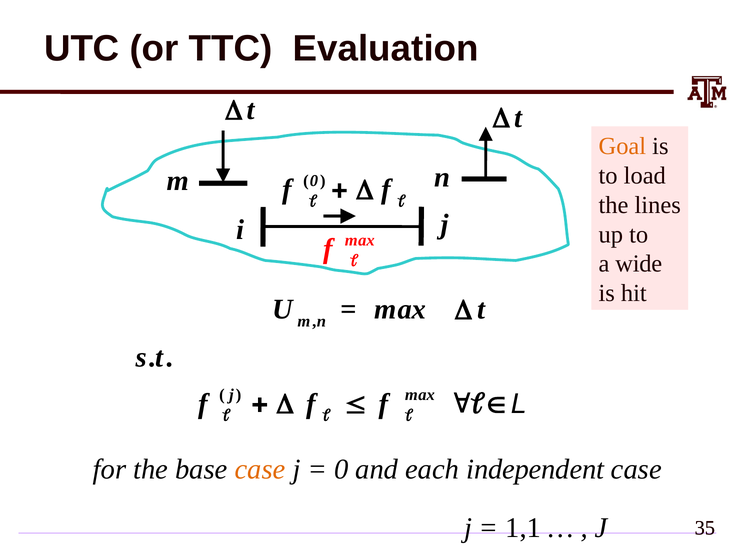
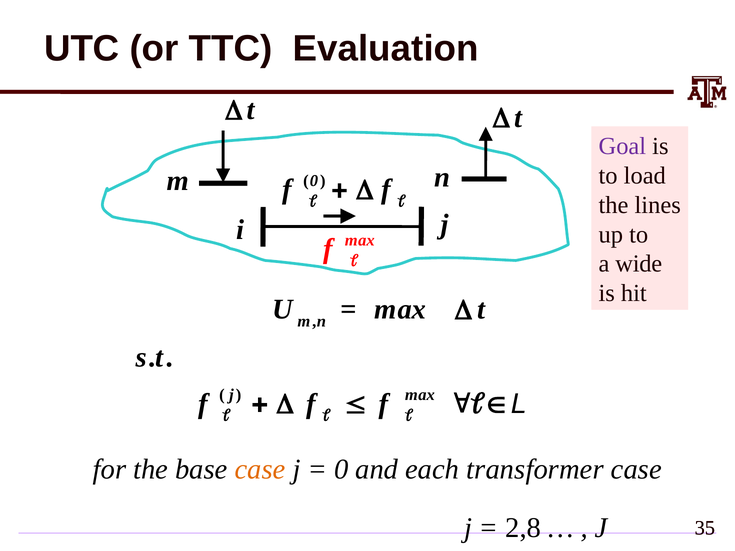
Goal colour: orange -> purple (622, 146)
independent: independent -> transformer (535, 469)
1,1: 1,1 -> 2,8 (523, 528)
